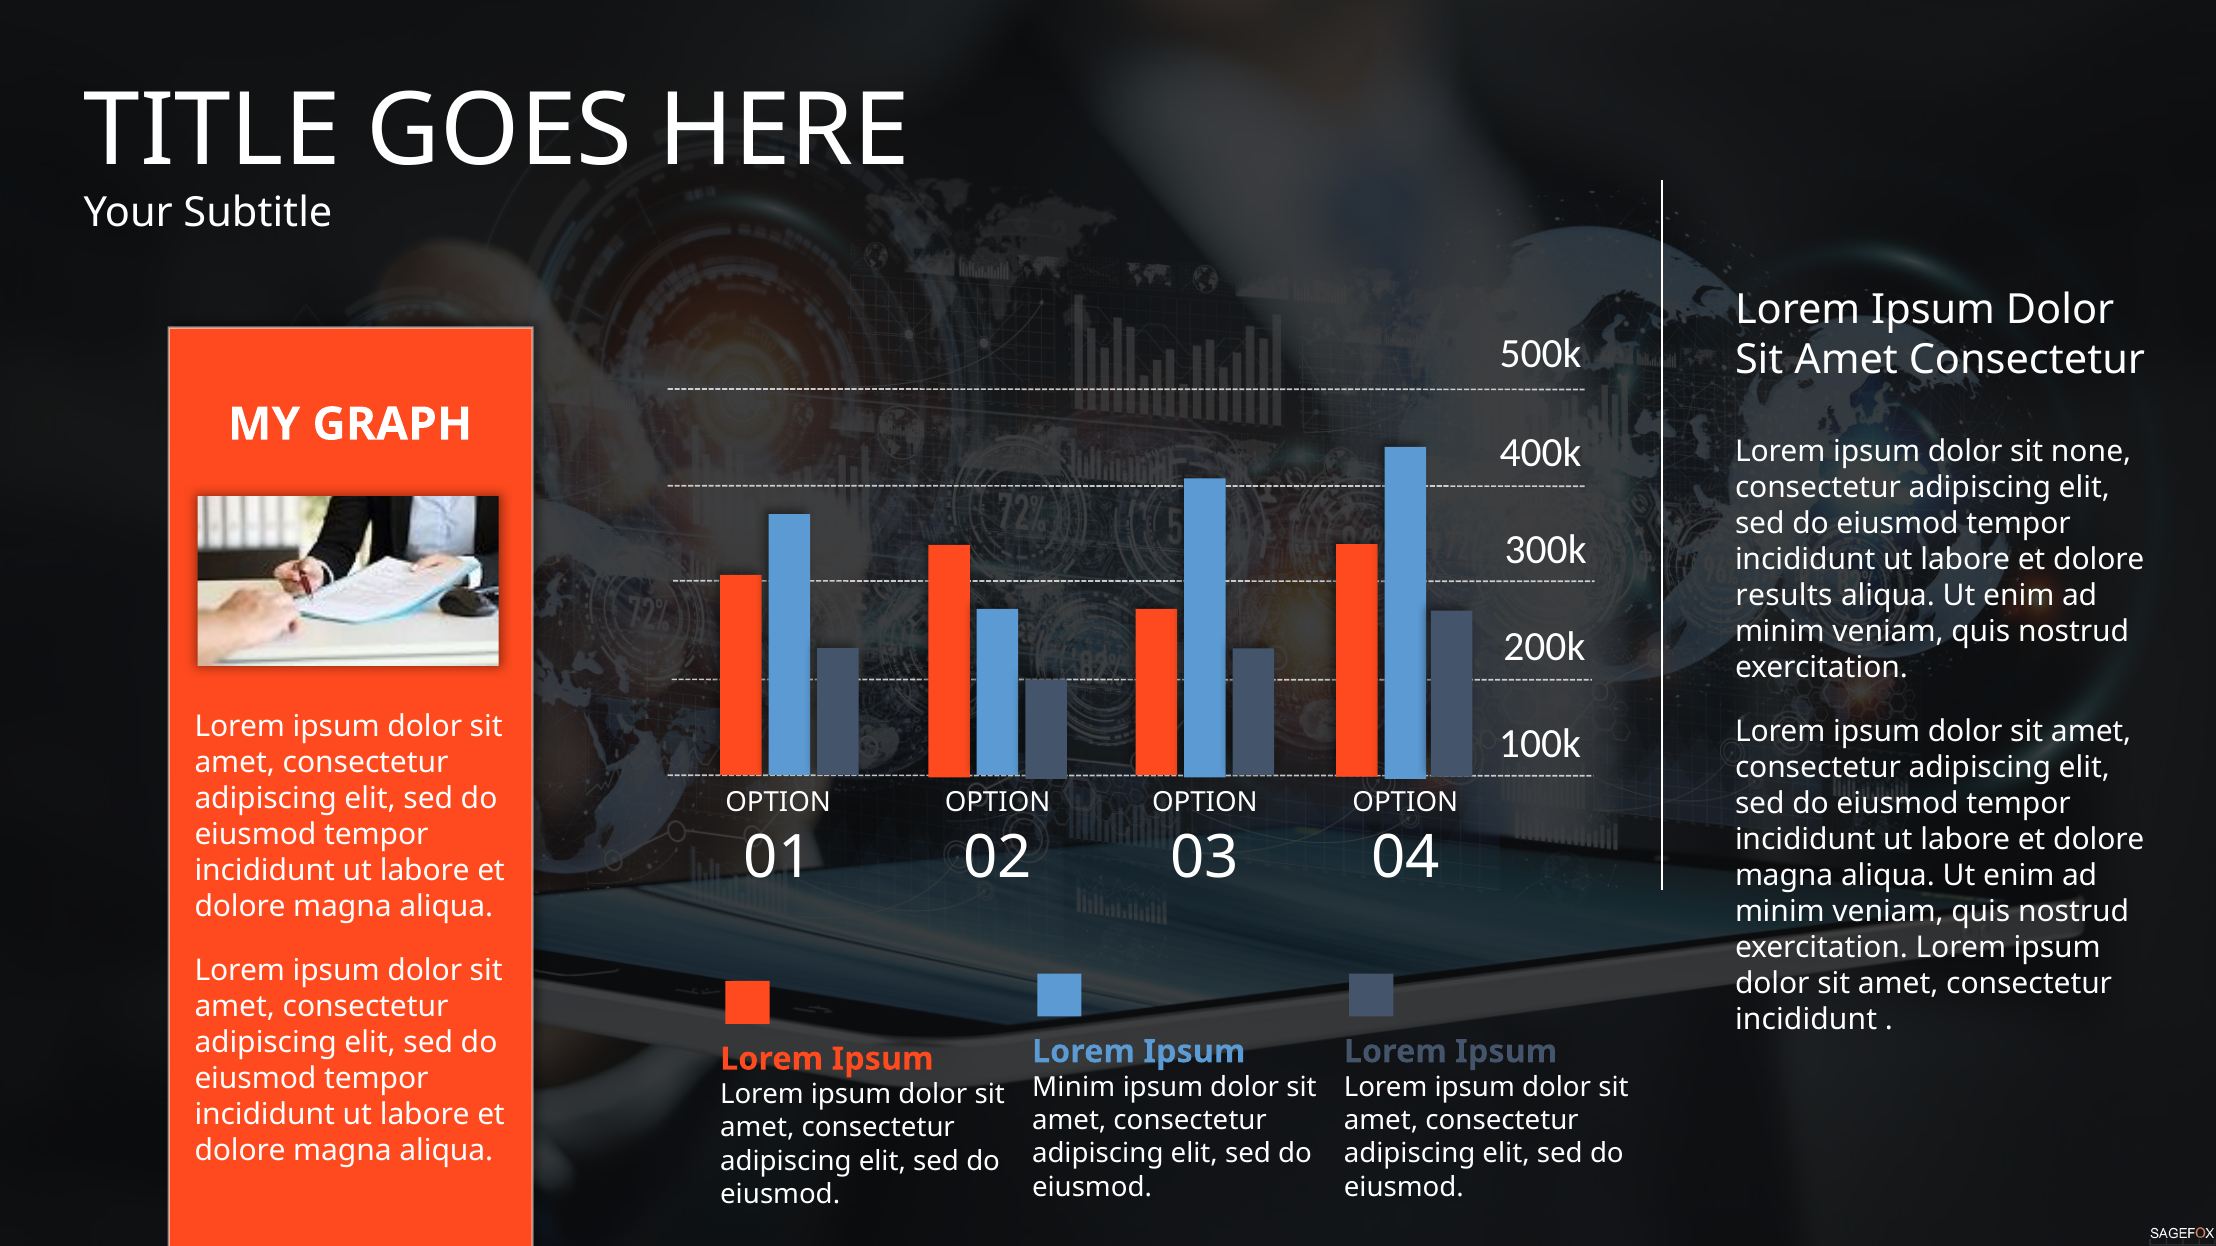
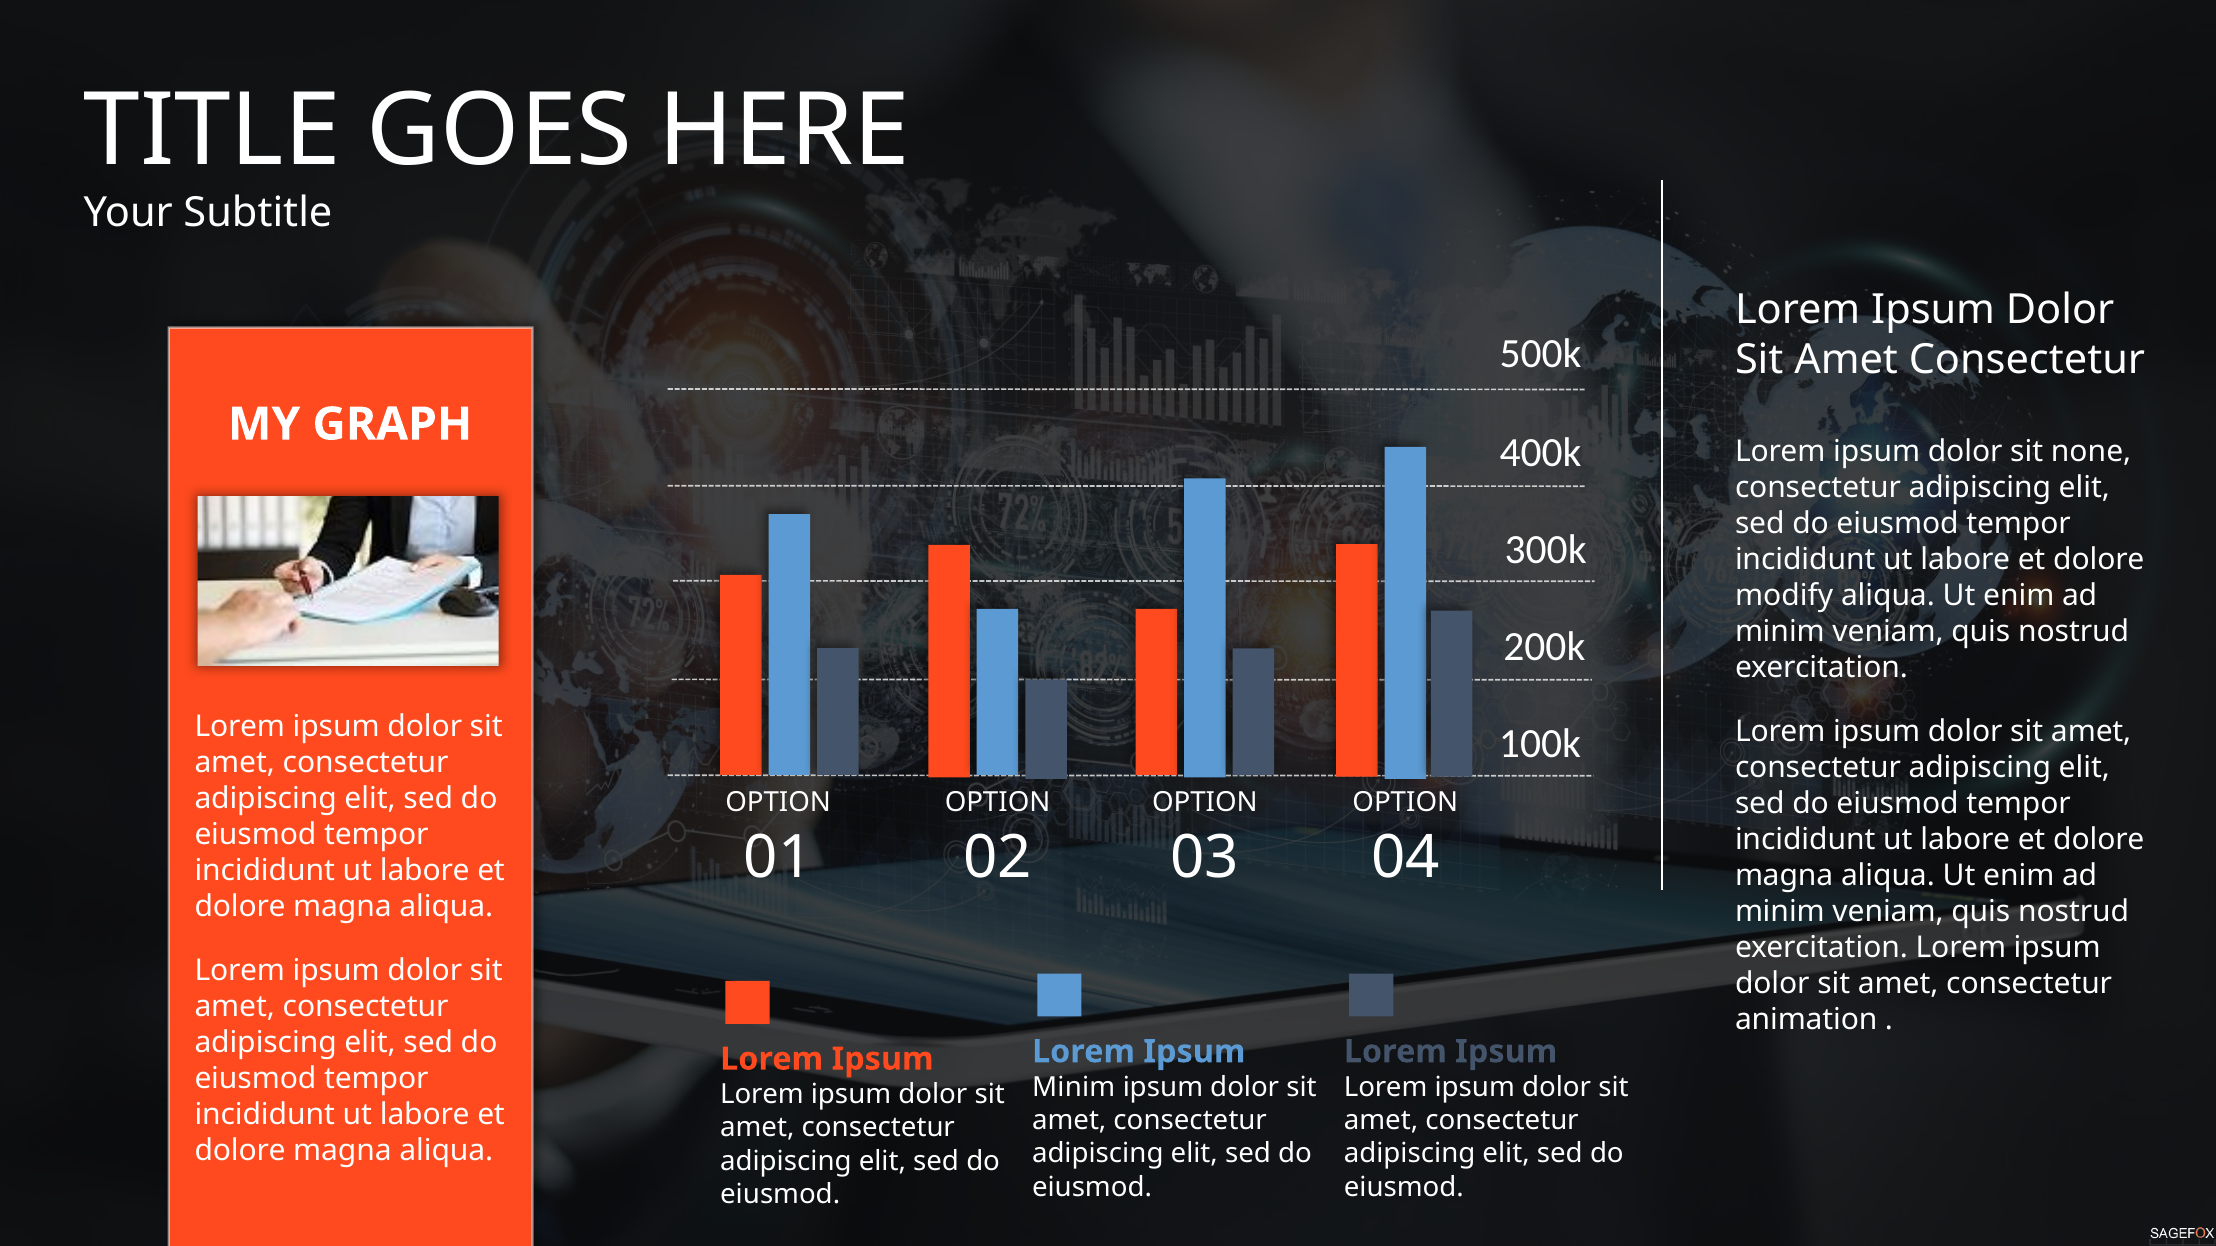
results: results -> modify (1784, 596)
incididunt: incididunt -> animation (1806, 1020)
